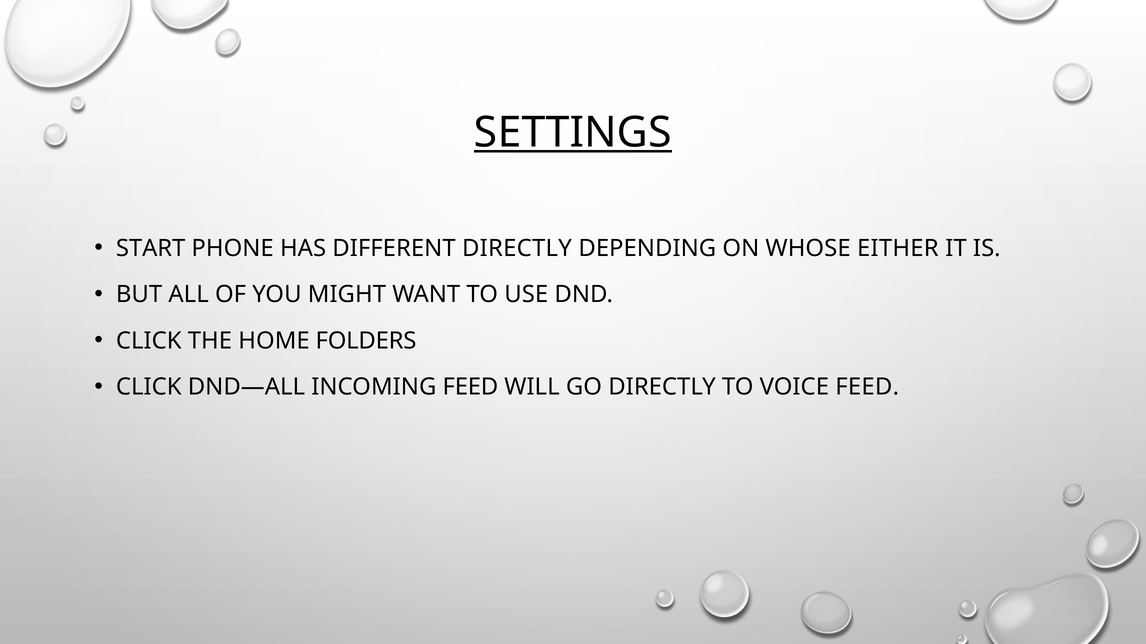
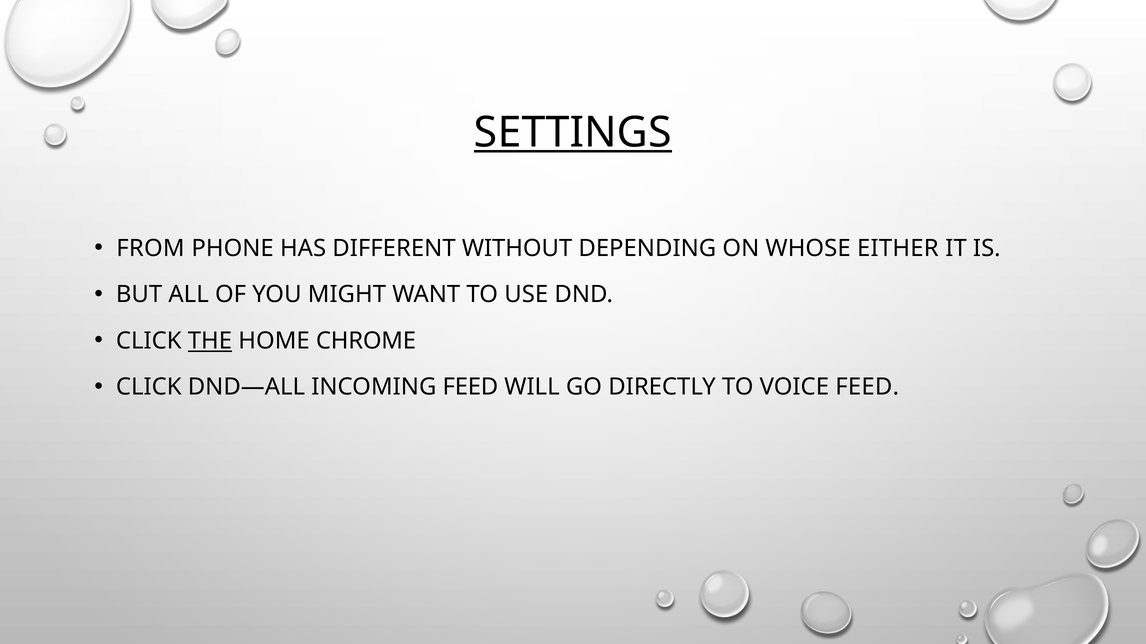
START: START -> FROM (150, 249)
DIFFERENT DIRECTLY: DIRECTLY -> WITHOUT (517, 249)
THE underline: none -> present (210, 341)
FOLDERS: FOLDERS -> CHROME (366, 341)
